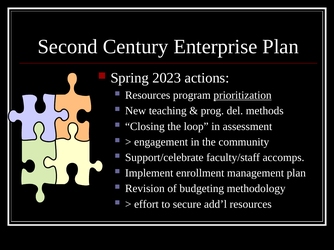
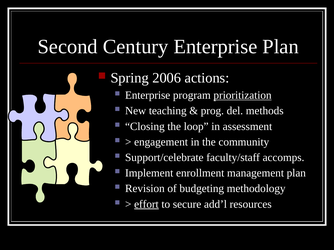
2023: 2023 -> 2006 (167, 78)
Resources: Resources -> Enterprise (148, 95)
effort underline: none -> present (146, 204)
